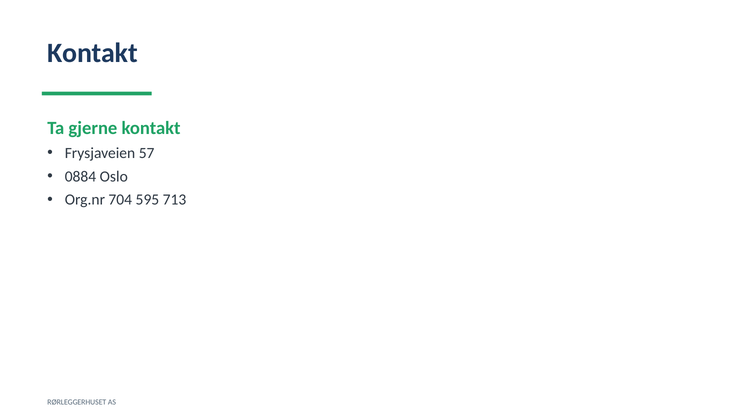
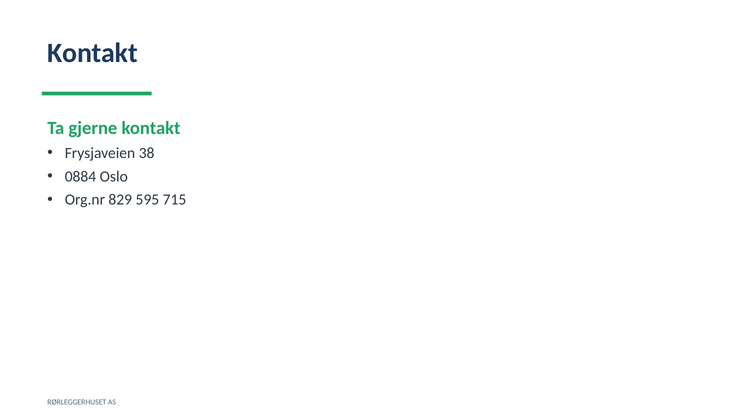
57: 57 -> 38 (147, 153)
704: 704 -> 829 (120, 200)
713: 713 -> 715 (175, 200)
